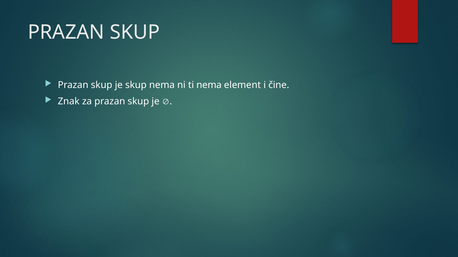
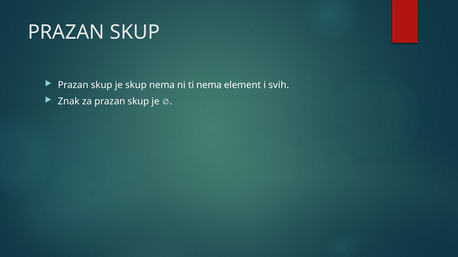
čine: čine -> svih (279, 85)
